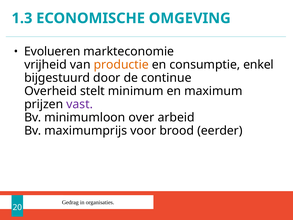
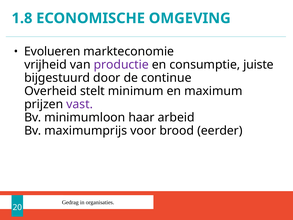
1.3: 1.3 -> 1.8 (22, 18)
productie colour: orange -> purple (121, 65)
enkel: enkel -> juiste (258, 65)
over: over -> haar (142, 117)
